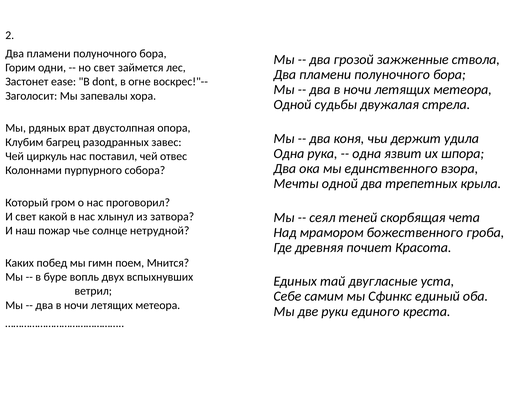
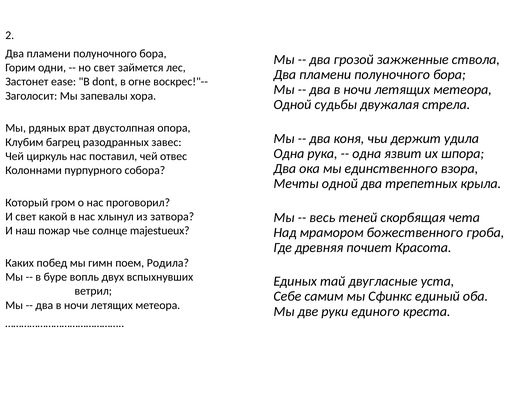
сеял: сеял -> весь (322, 217)
нетрудной: нетрудной -> majestueux (160, 231)
Мнится: Мнится -> Родила (168, 263)
